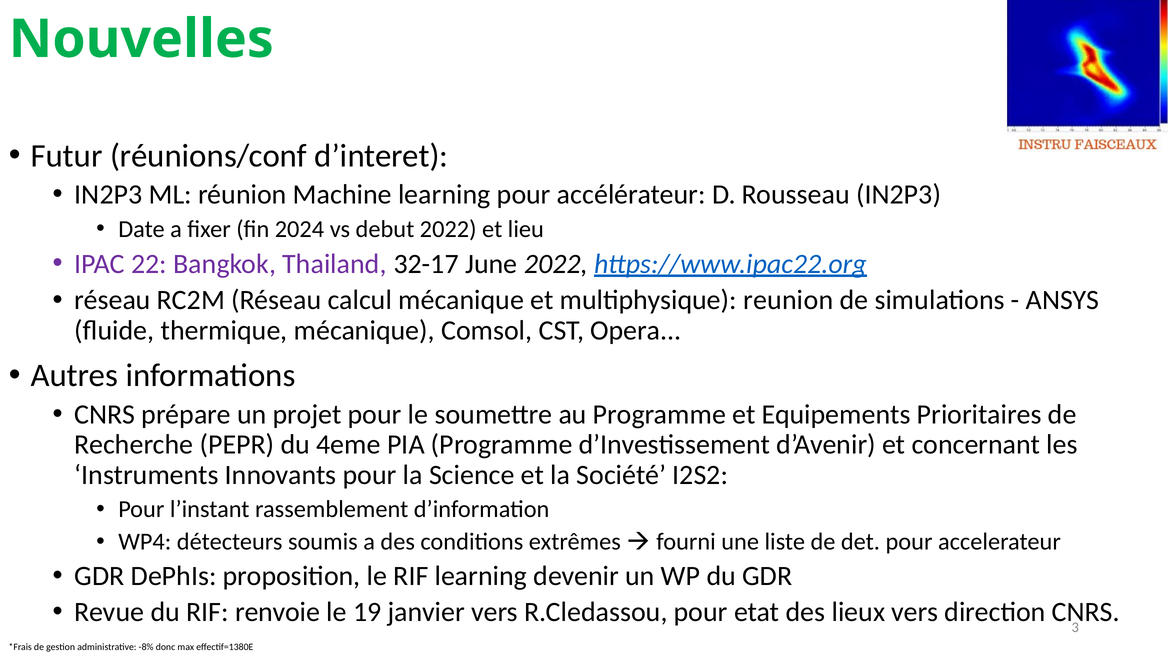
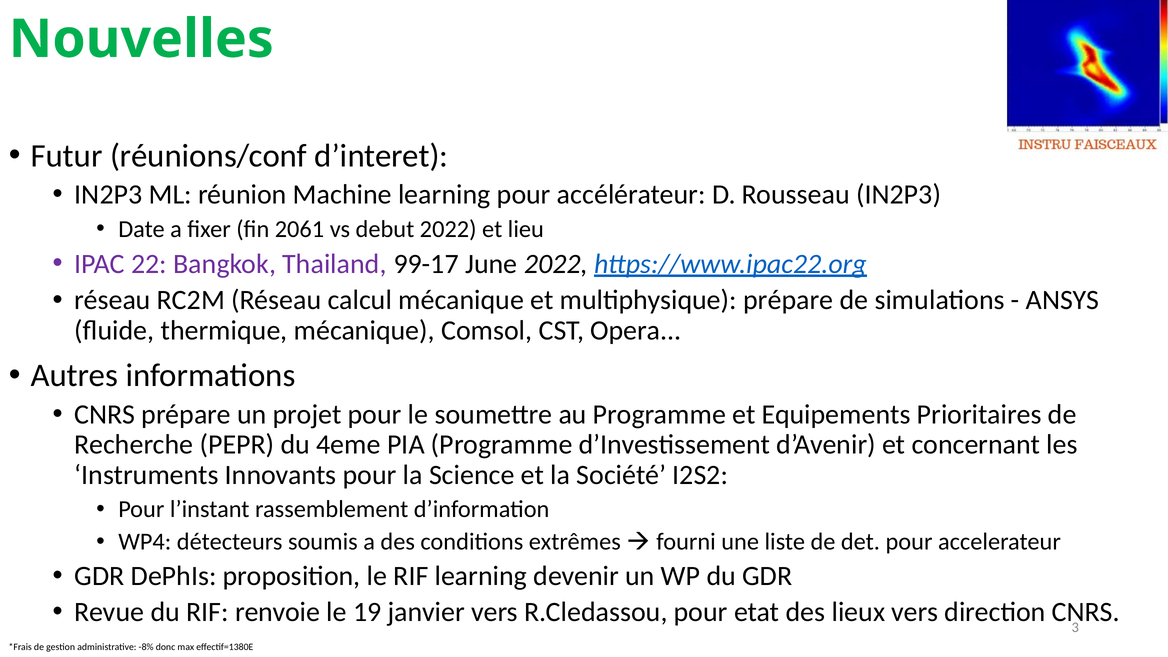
2024: 2024 -> 2061 (299, 229)
32-17: 32-17 -> 99-17 (426, 264)
multiphysique reunion: reunion -> prépare (788, 300)
